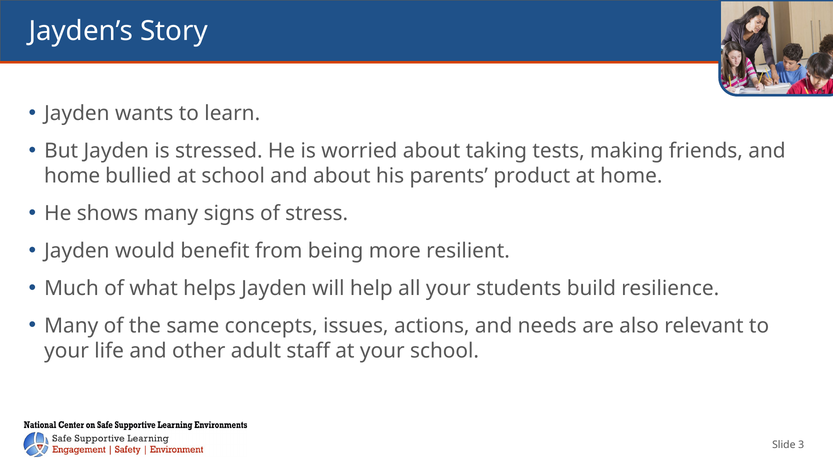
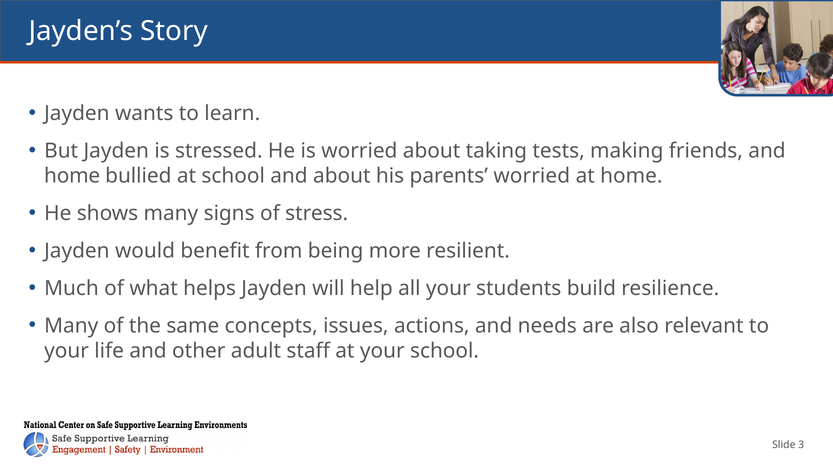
parents product: product -> worried (532, 176)
